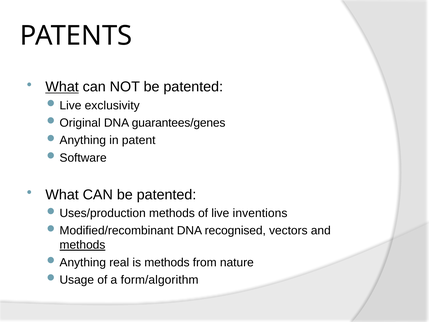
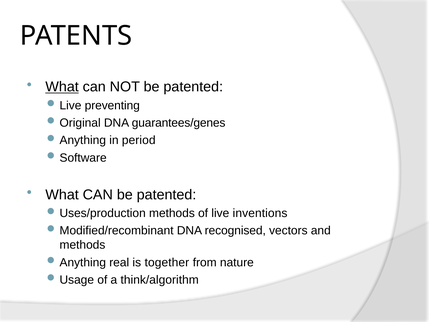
exclusivity: exclusivity -> preventing (112, 105)
patent: patent -> period (139, 140)
methods underline: present -> none (82, 245)
is methods: methods -> together (167, 262)
form/algorithm: form/algorithm -> think/algorithm (160, 280)
